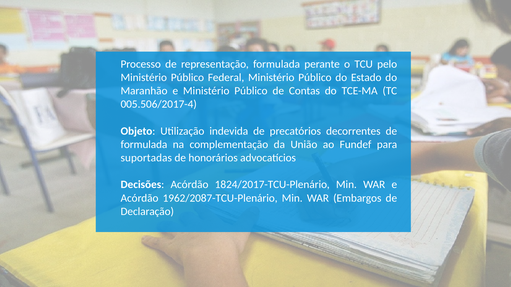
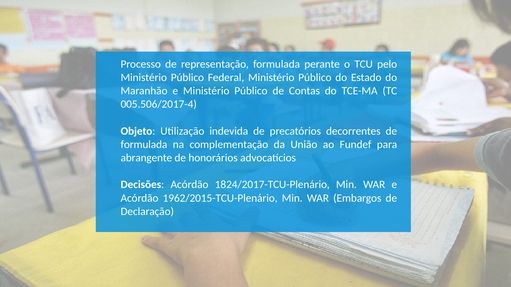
suportadas: suportadas -> abrangente (146, 158)
1962/2087-TCU-Plenário: 1962/2087-TCU-Plenário -> 1962/2015-TCU-Plenário (220, 198)
